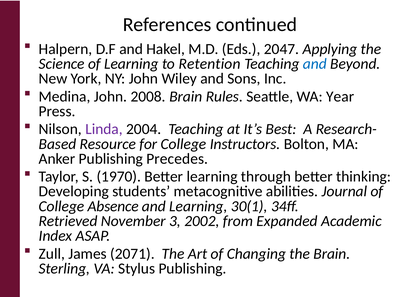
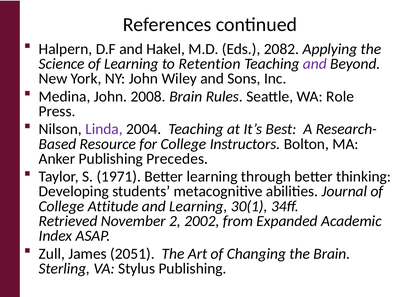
2047: 2047 -> 2082 (281, 49)
and colour: blue -> purple (315, 64)
Year: Year -> Role (340, 97)
1970: 1970 -> 1971 (119, 177)
Absence: Absence -> Attitude (113, 207)
3: 3 -> 2 (175, 222)
2071: 2071 -> 2051 (132, 254)
